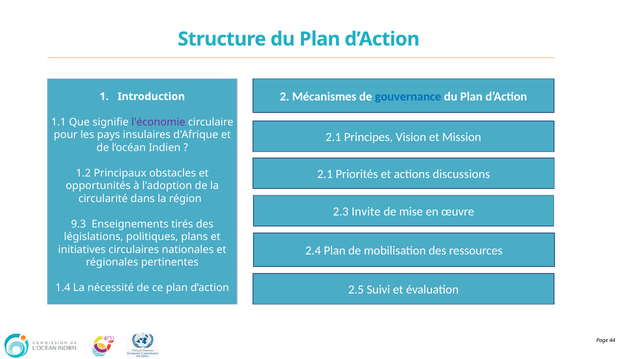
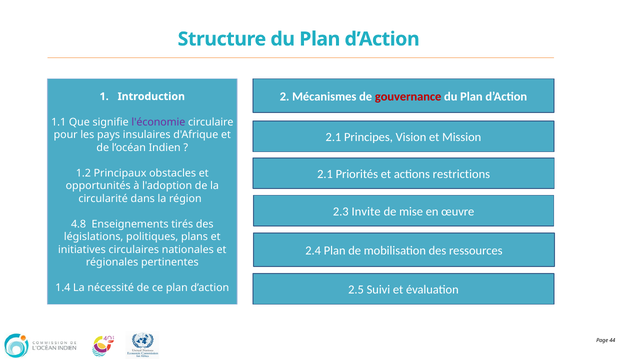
gouvernance colour: blue -> red (408, 97)
discussions: discussions -> restrictions (461, 174)
9.3: 9.3 -> 4.8 (79, 224)
